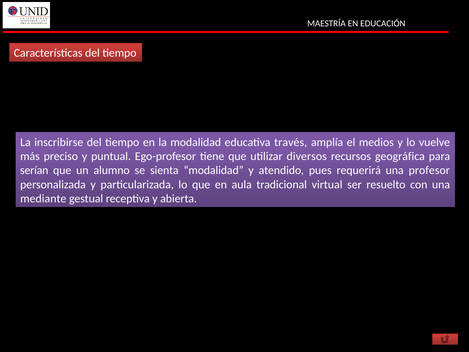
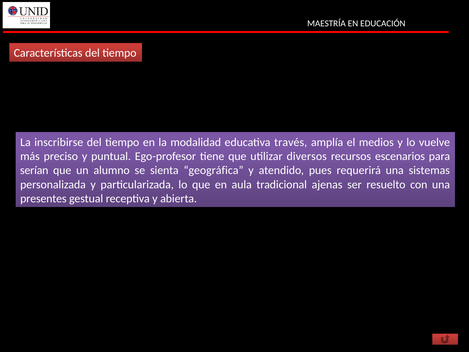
geográfica: geográfica -> escenarios (400, 156)
sienta modalidad: modalidad -> geográfica (214, 170)
profesor: profesor -> sistemas (429, 170)
virtual: virtual -> ajenas (327, 184)
mediante: mediante -> presentes (43, 198)
